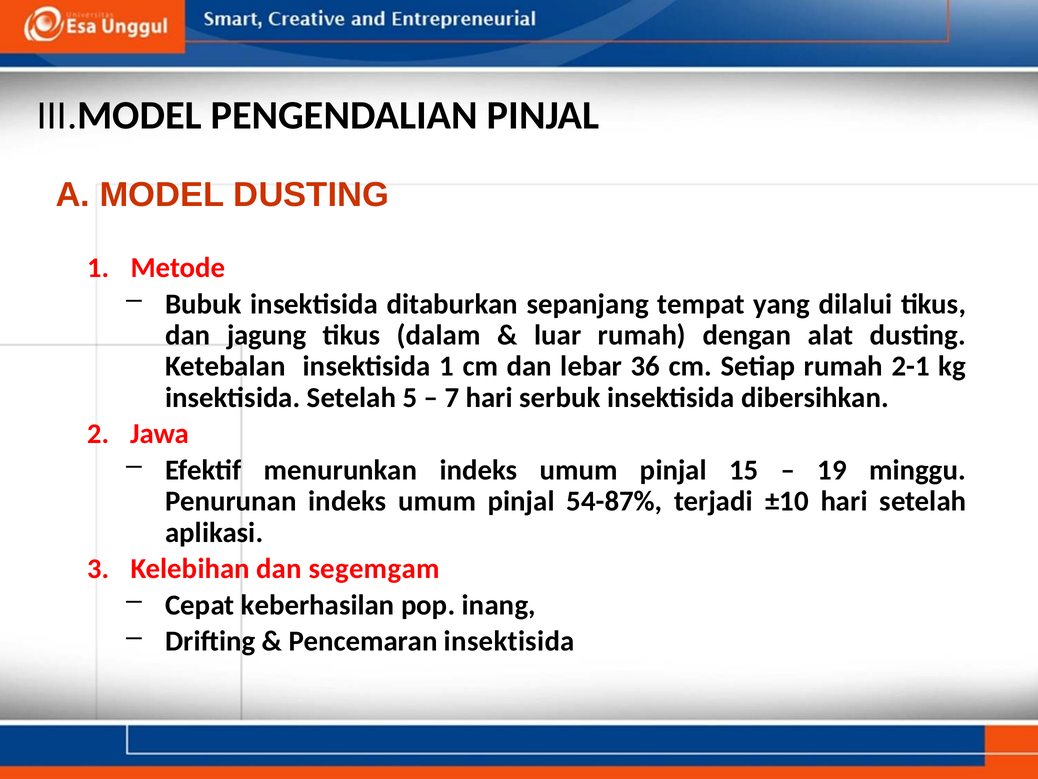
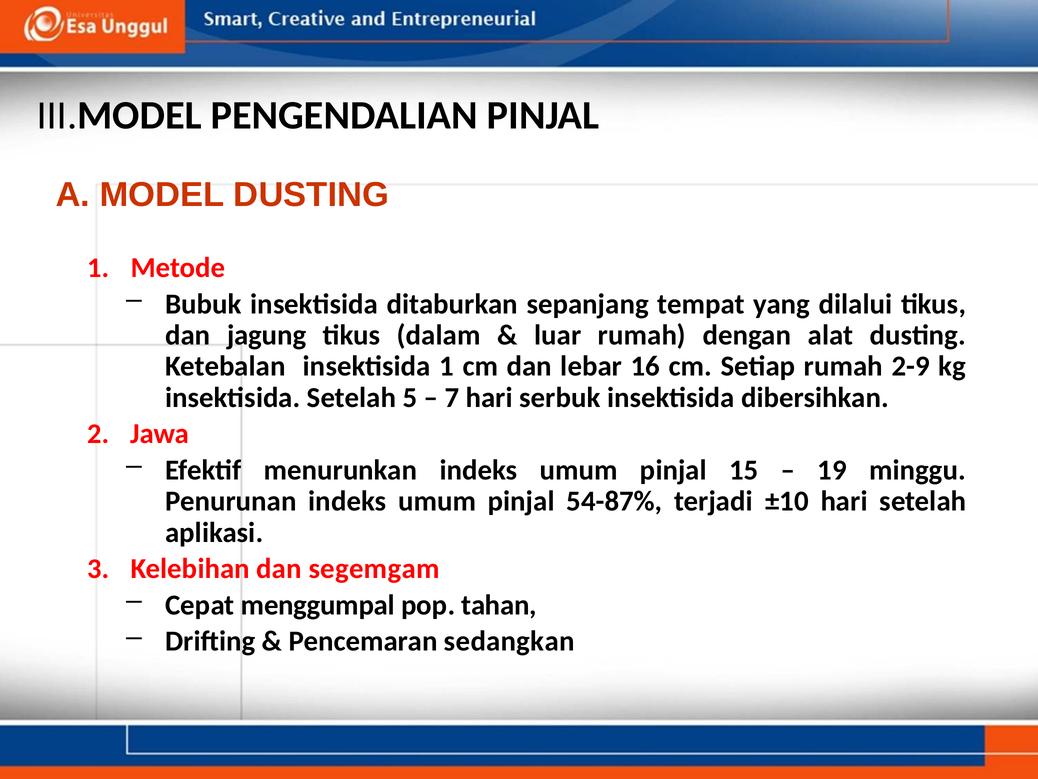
36: 36 -> 16 (645, 366)
2-1: 2-1 -> 2-9 (911, 366)
keberhasilan: keberhasilan -> menggumpal (318, 605)
inang: inang -> tahan (499, 605)
Pencemaran insektisida: insektisida -> sedangkan (509, 641)
